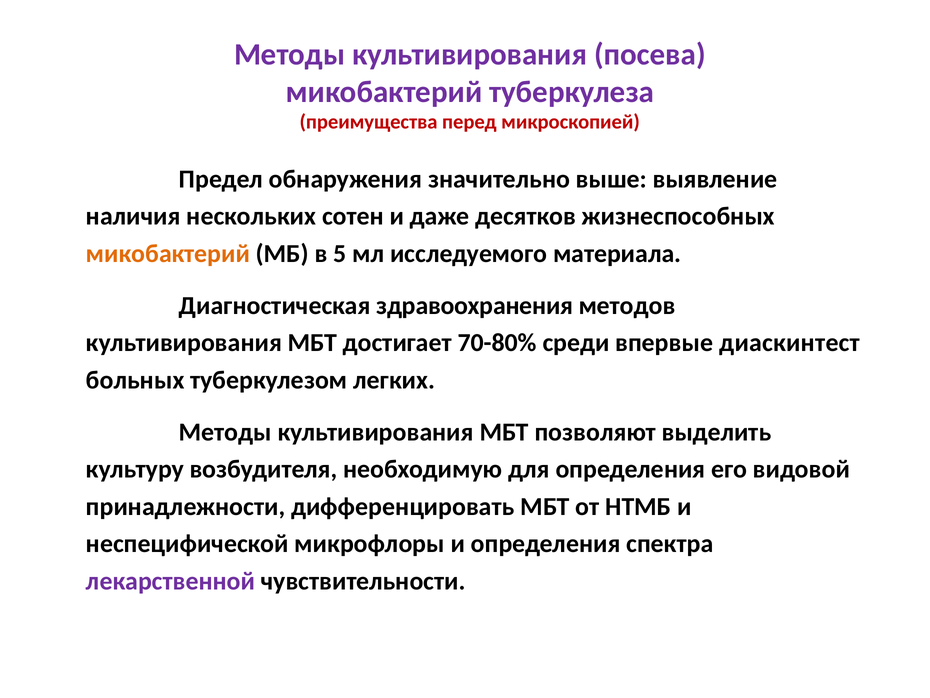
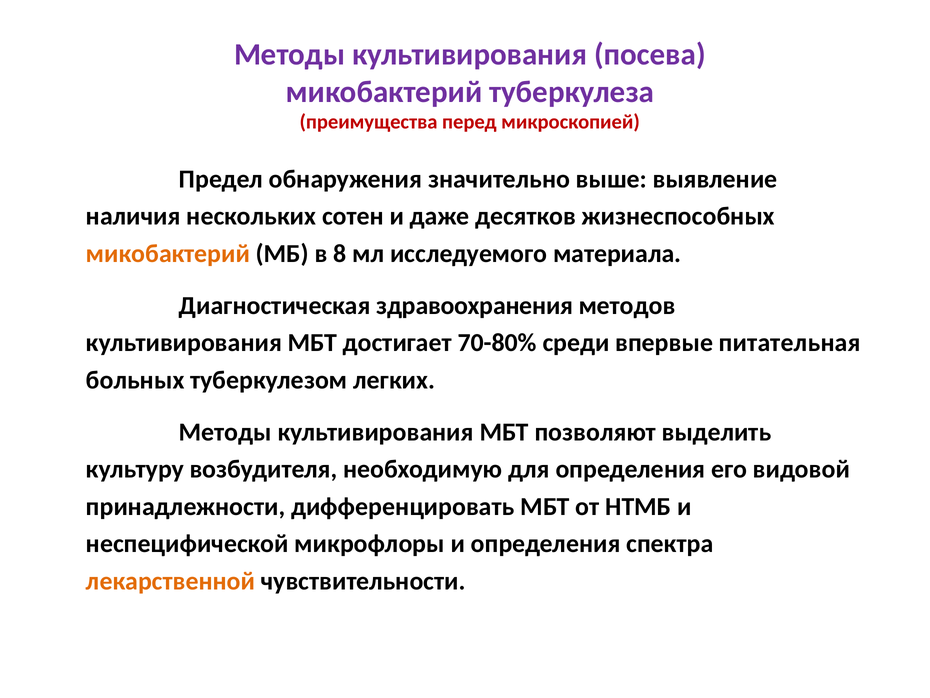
5: 5 -> 8 (340, 253)
диаскинтест: диаскинтест -> питательная (790, 343)
лекарственной colour: purple -> orange (170, 581)
